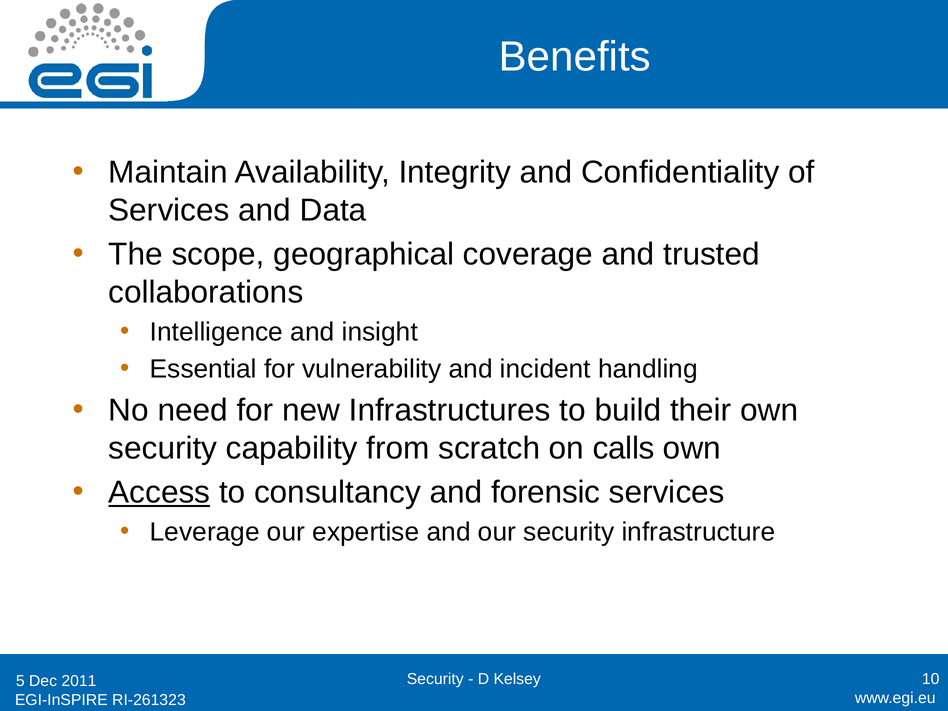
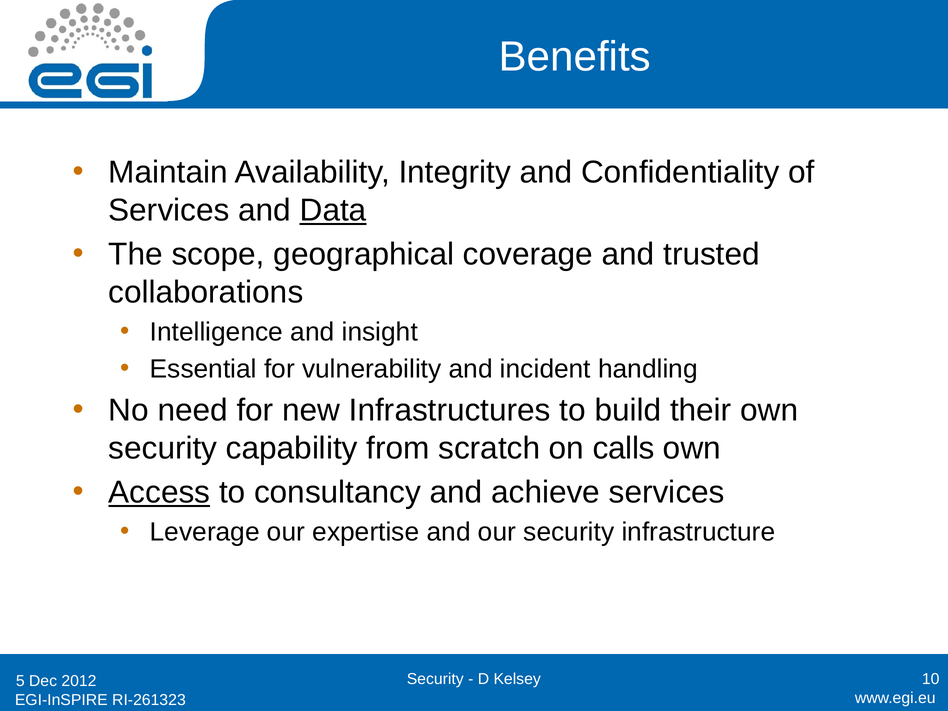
Data underline: none -> present (333, 210)
forensic: forensic -> achieve (546, 493)
2011: 2011 -> 2012 (79, 681)
